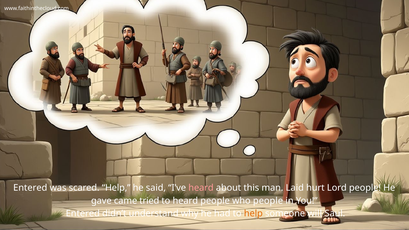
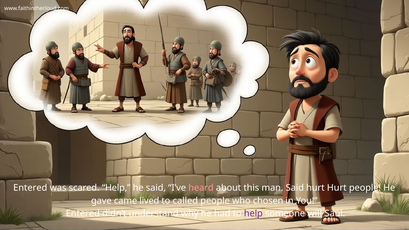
man Laid: Laid -> Said (295, 188)
hurt Lord: Lord -> Hurt (337, 188)
tried: tried -> lived (149, 201)
to heard: heard -> called (185, 201)
who people: people -> chosen (268, 201)
help colour: orange -> purple (253, 214)
